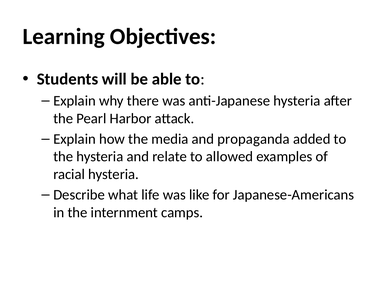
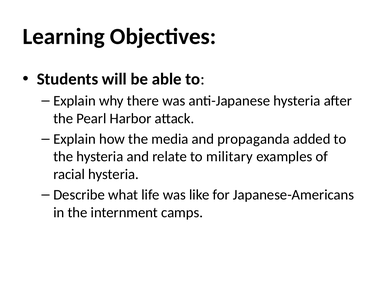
allowed: allowed -> military (229, 156)
